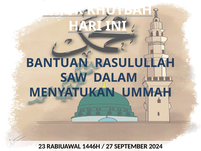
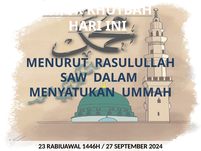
BANTUAN: BANTUAN -> MENURUT (57, 63)
